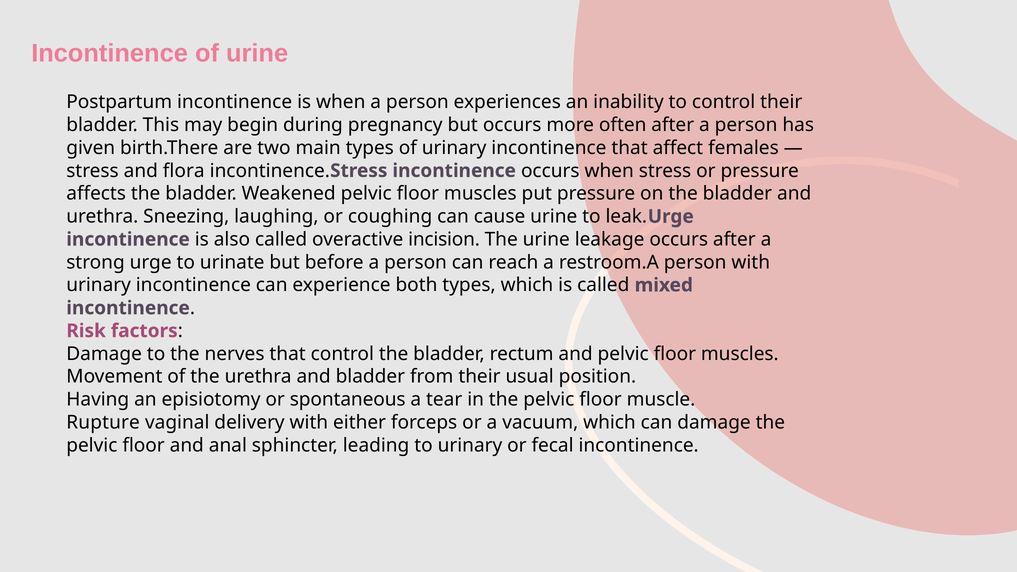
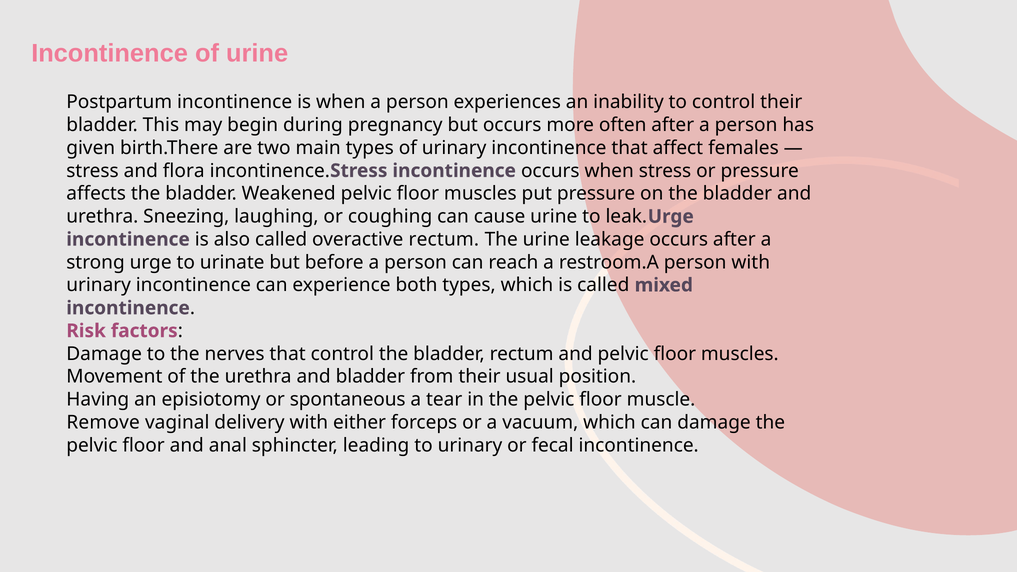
overactive incision: incision -> rectum (444, 239)
Rupture: Rupture -> Remove (103, 422)
